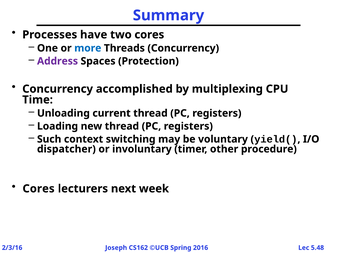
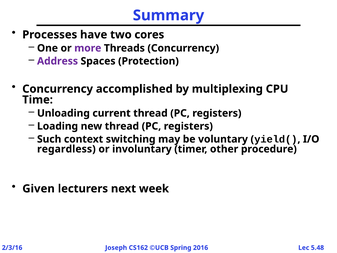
more colour: blue -> purple (88, 48)
dispatcher: dispatcher -> regardless (66, 149)
Cores: Cores -> Given (39, 188)
